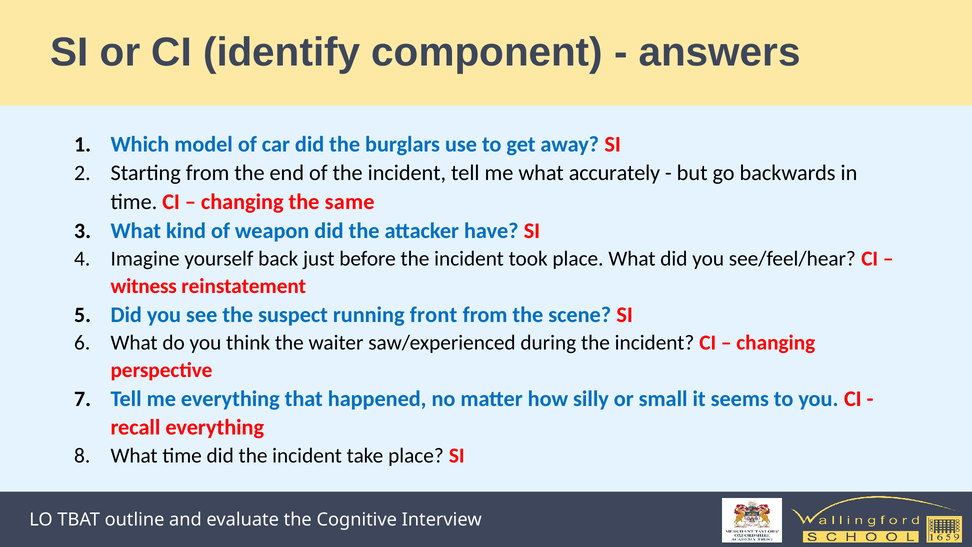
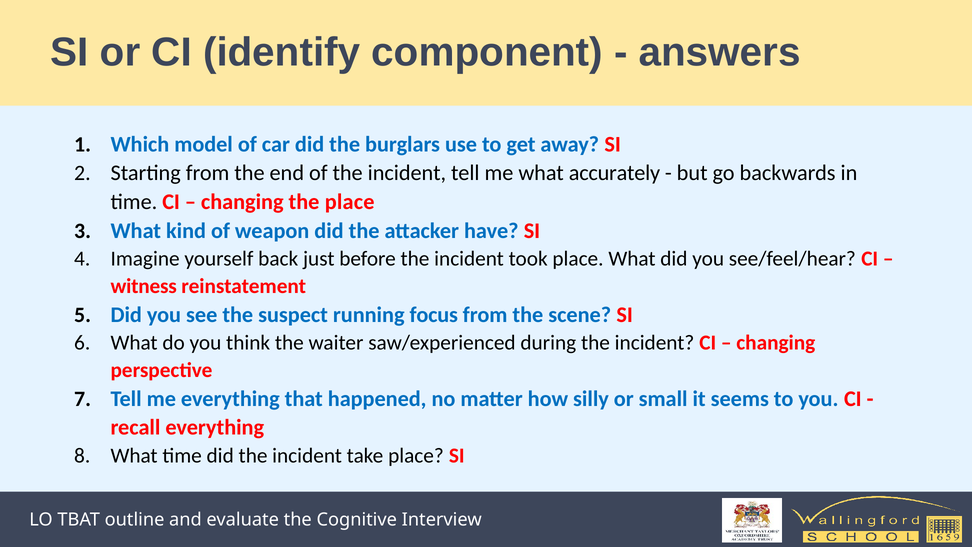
the same: same -> place (350, 202)
front: front -> focus (434, 315)
